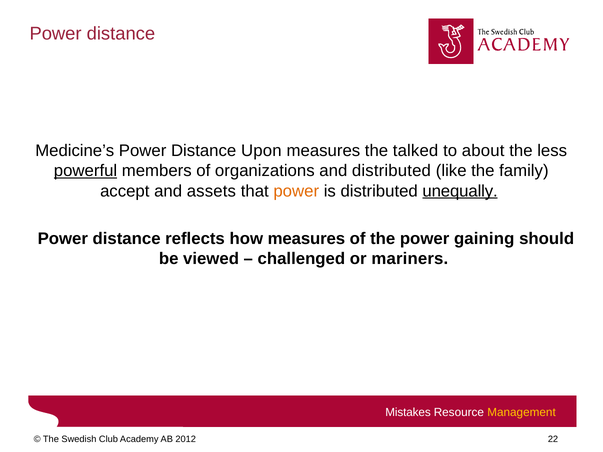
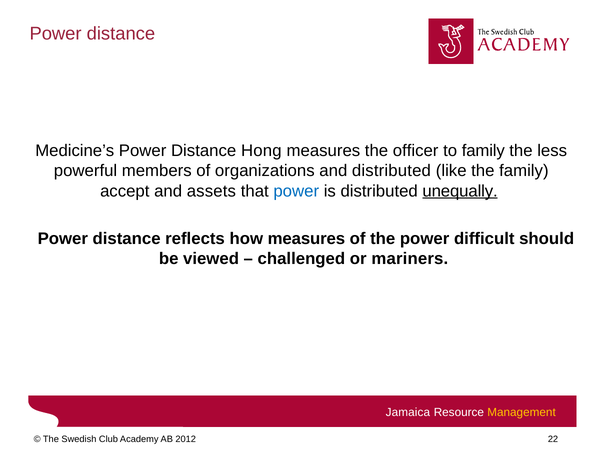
Upon: Upon -> Hong (261, 151)
talked: talked -> officer (416, 151)
to about: about -> family (483, 151)
powerful underline: present -> none (86, 171)
power colour: orange -> blue (296, 191)
gaining: gaining -> difficult (484, 239)
Mistakes: Mistakes -> Jamaica (408, 412)
